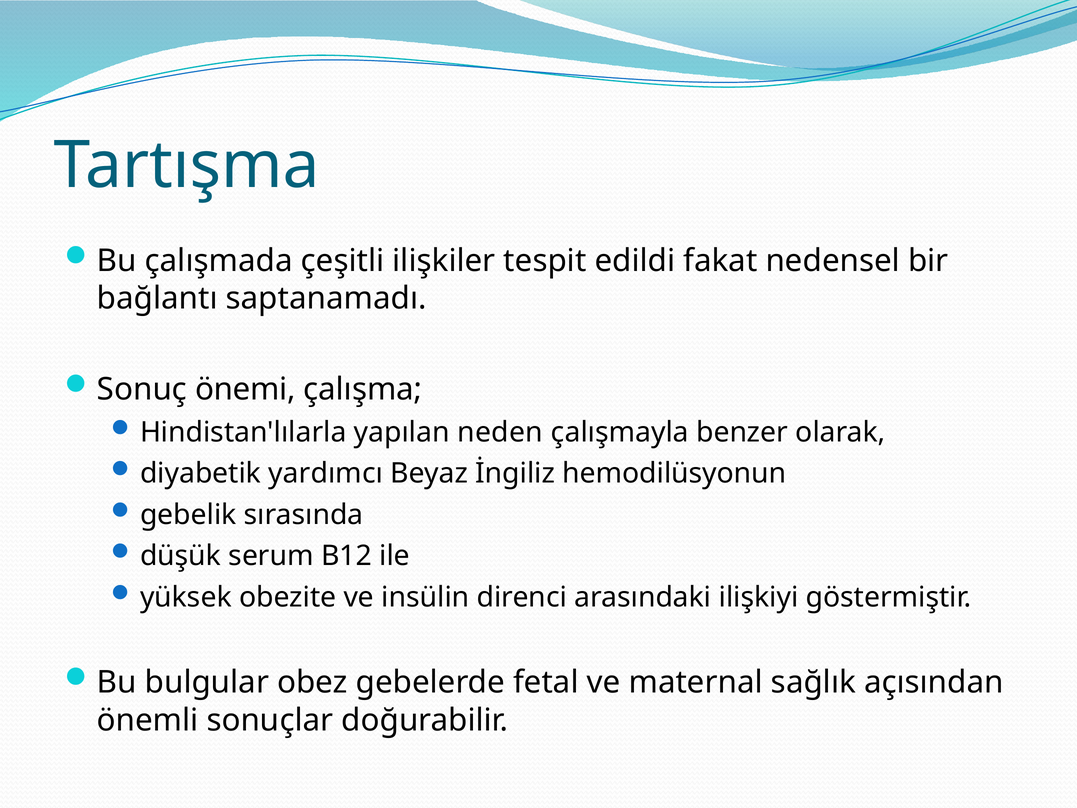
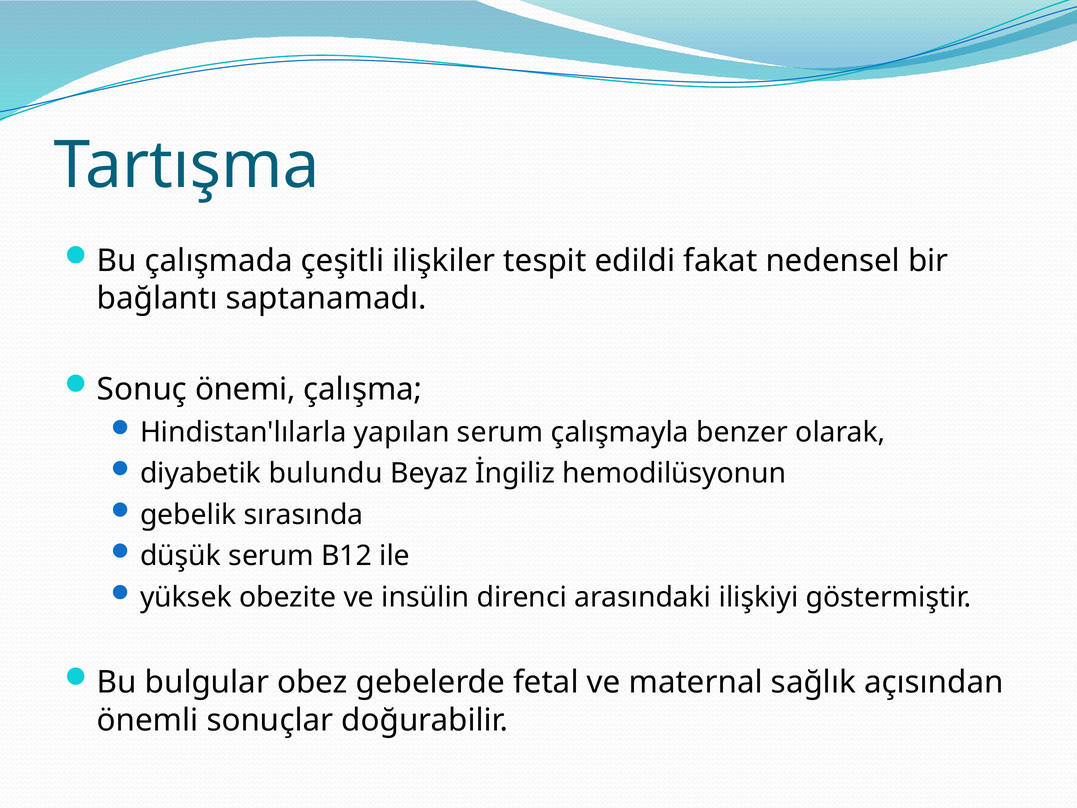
yapılan neden: neden -> serum (500, 432)
yardımcı: yardımcı -> bulundu (326, 473)
